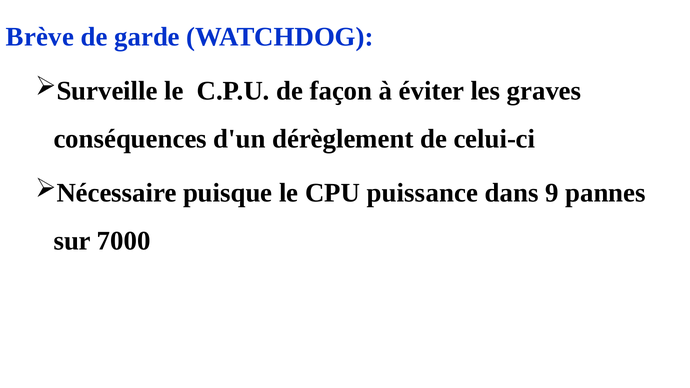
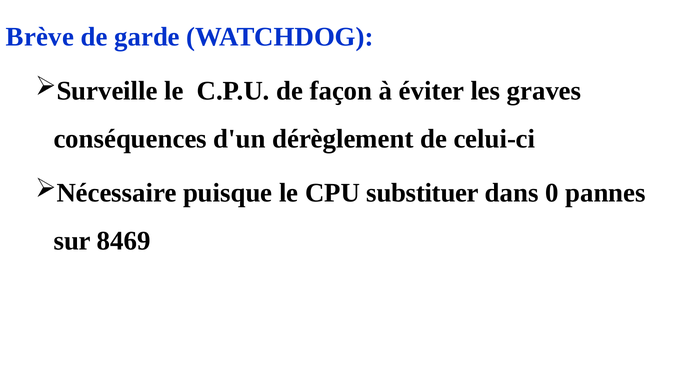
puissance: puissance -> substituer (423, 193)
9: 9 -> 0 (552, 193)
7000: 7000 -> 8469 (124, 241)
